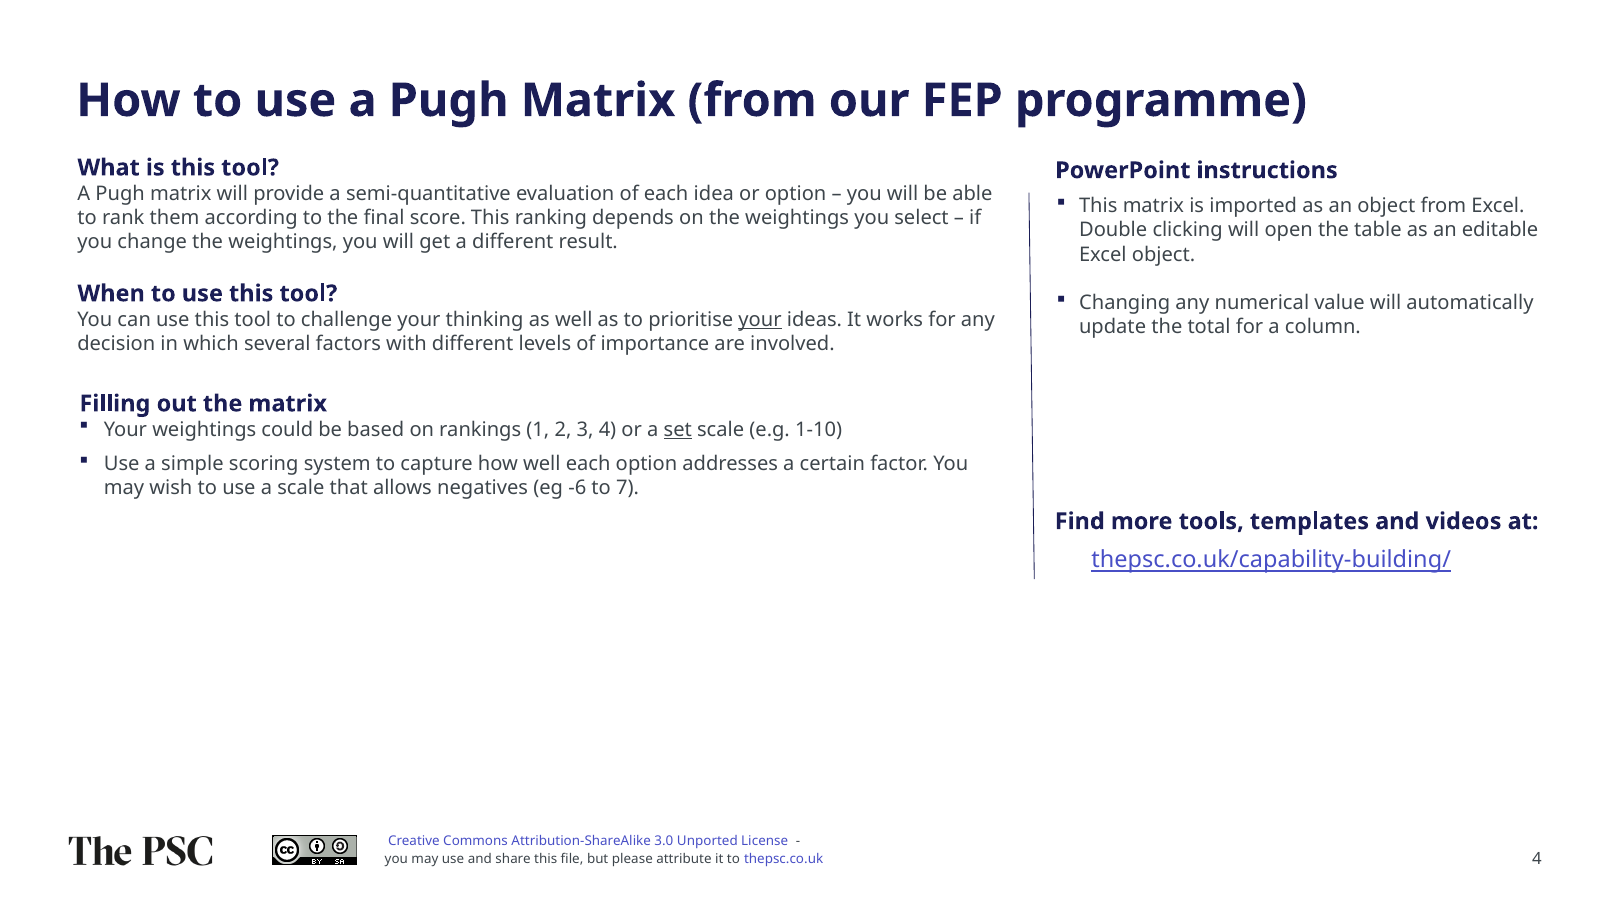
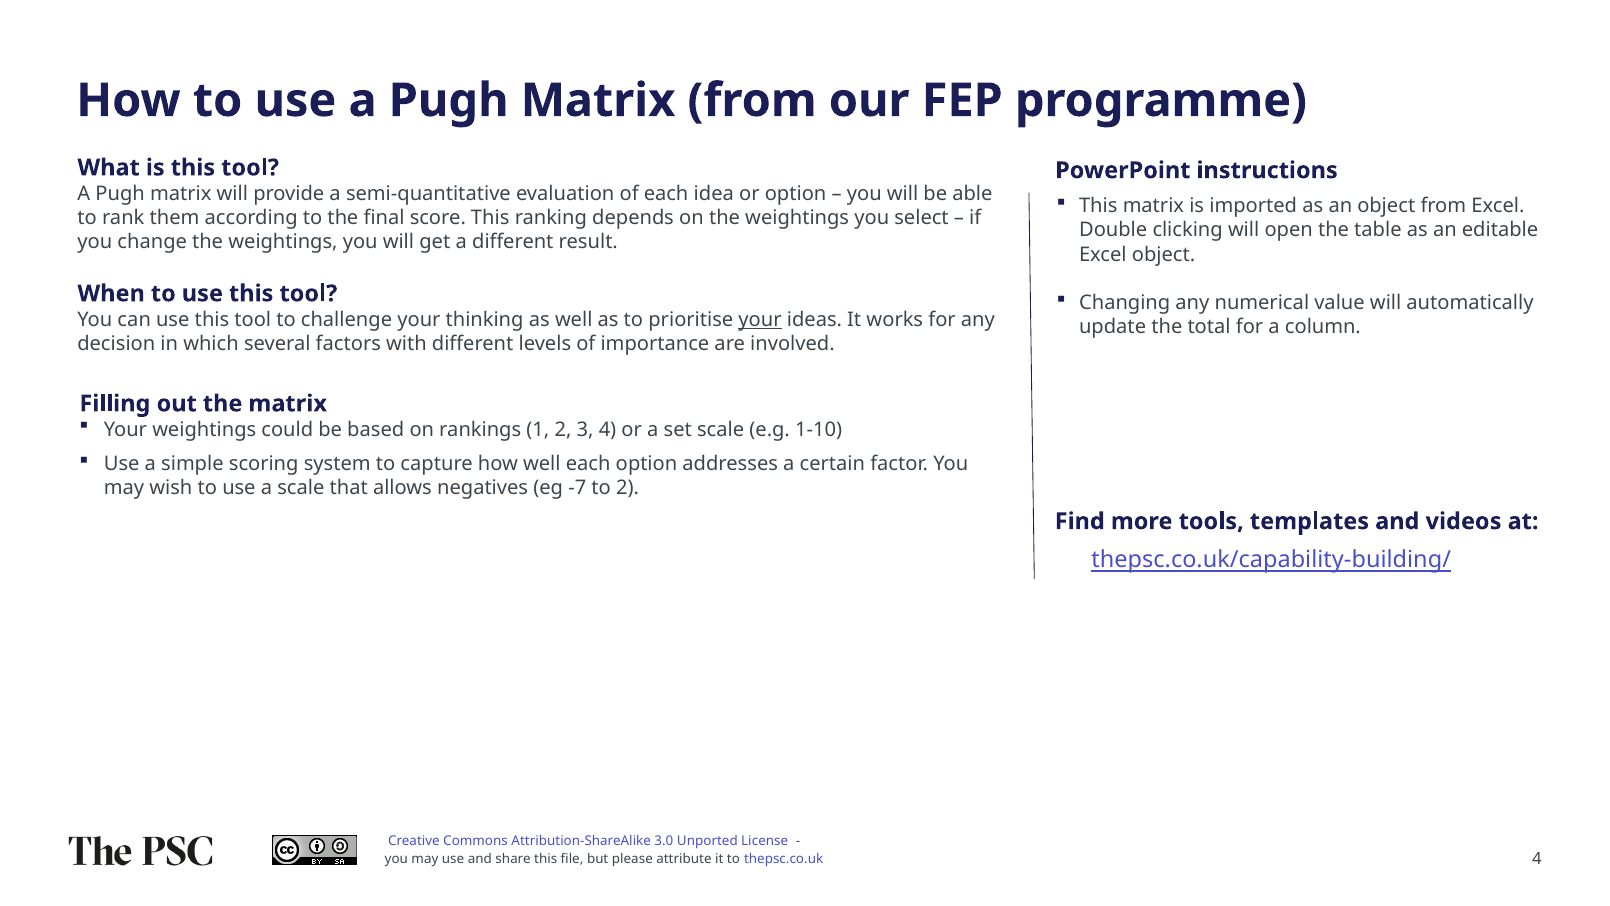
set underline: present -> none (678, 429)
-6: -6 -> -7 (577, 488)
to 7: 7 -> 2 (628, 488)
